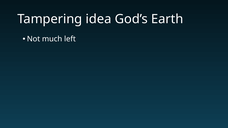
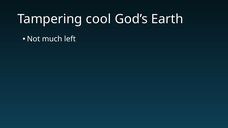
idea: idea -> cool (98, 19)
